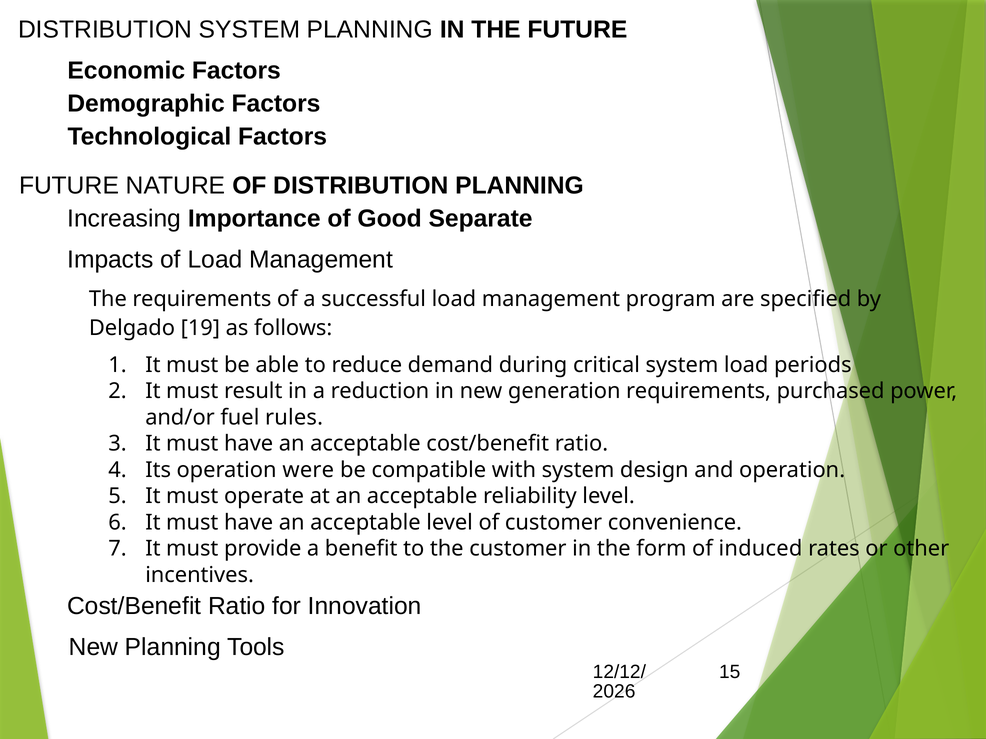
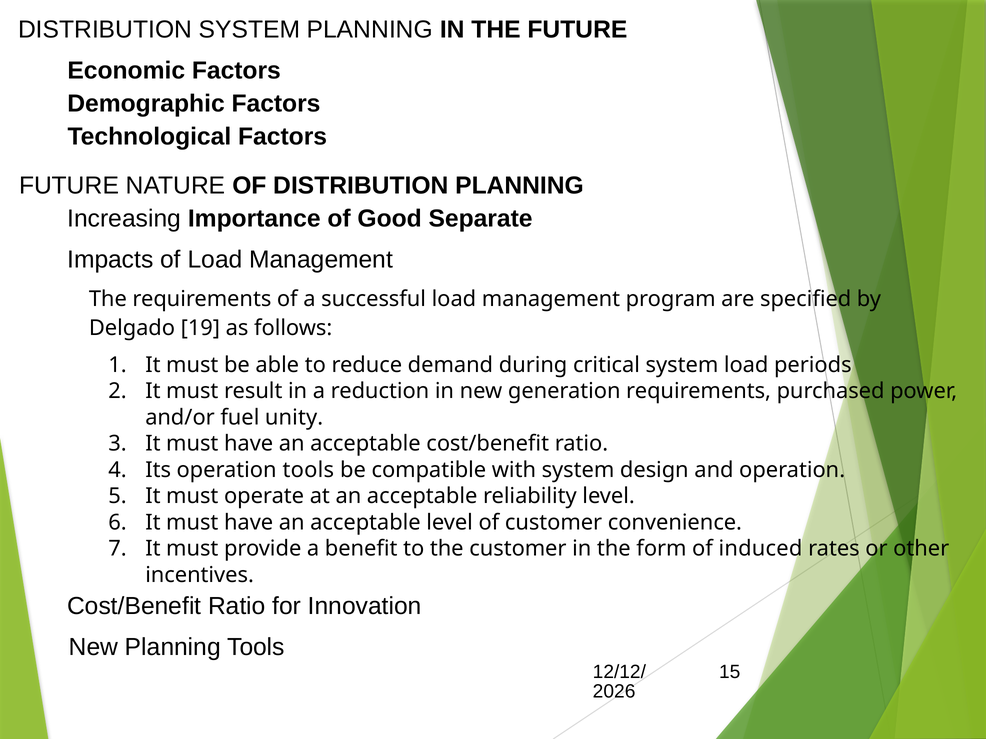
rules: rules -> unity (294, 418)
operation were: were -> tools (308, 470)
